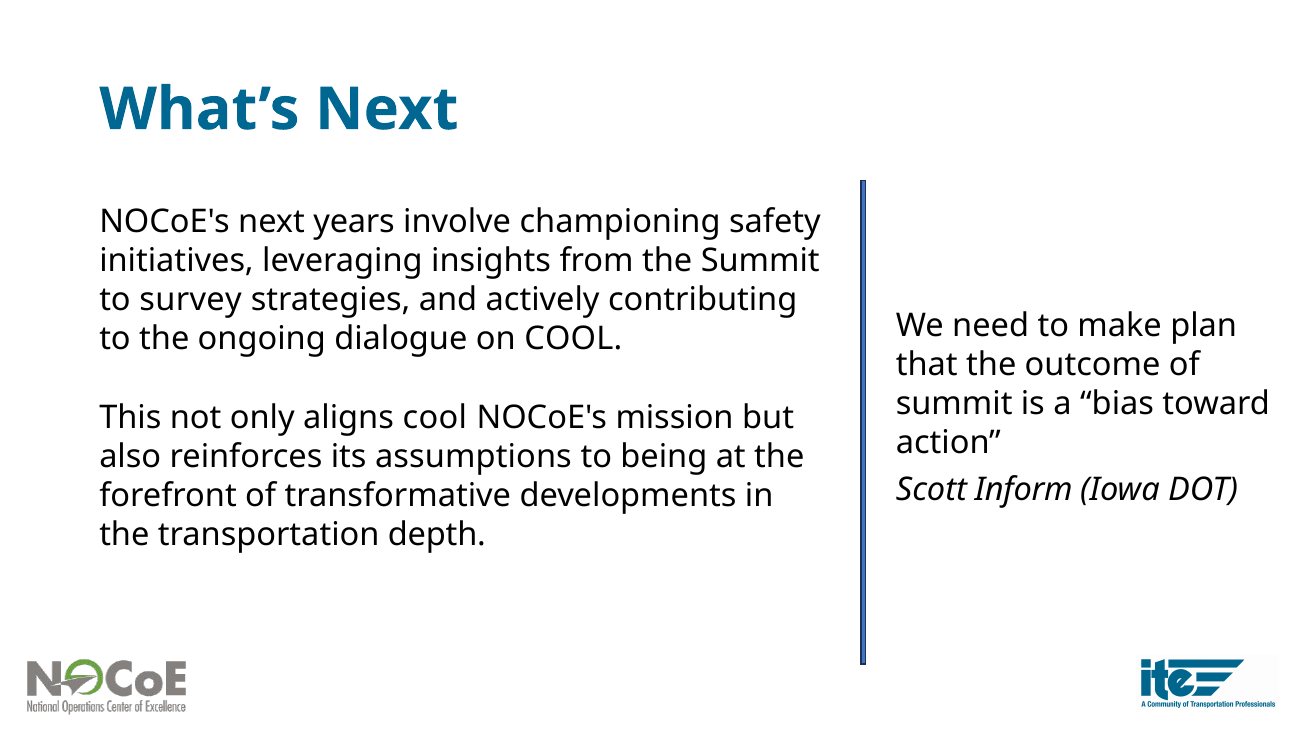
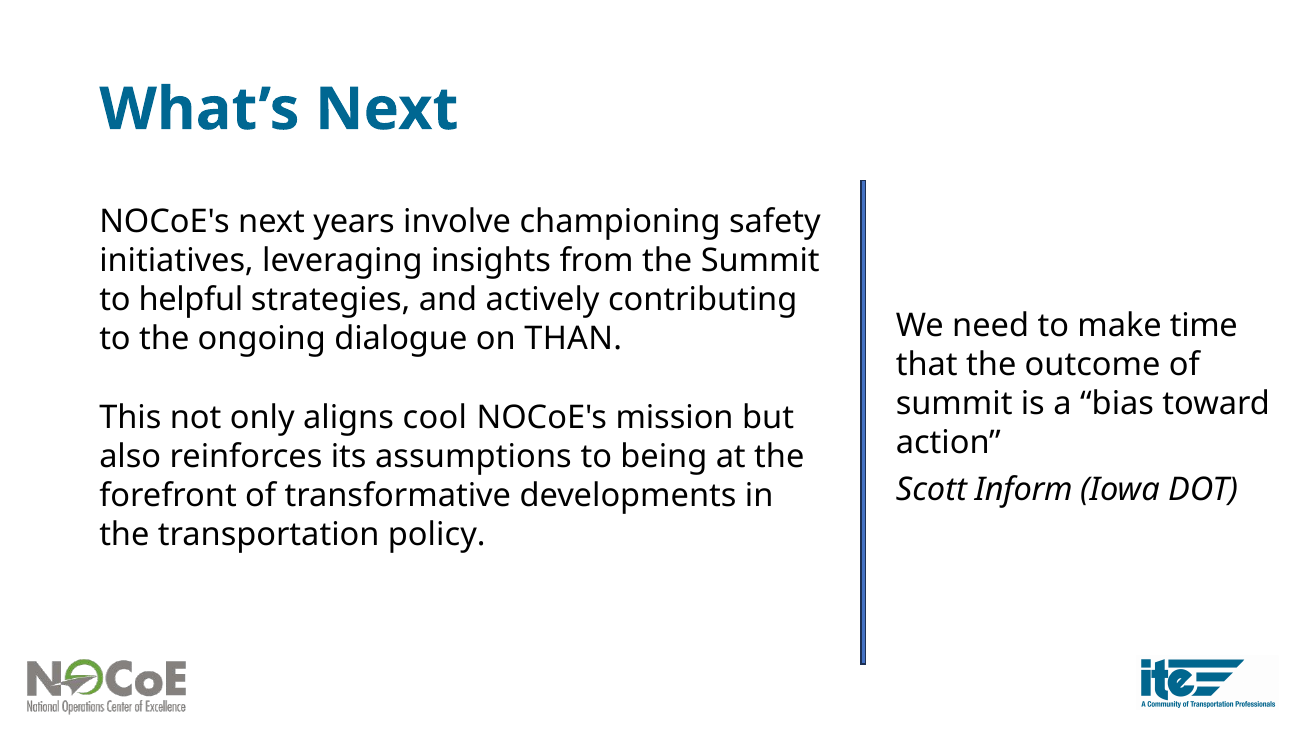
survey: survey -> helpful (191, 300)
plan: plan -> time (1204, 325)
on COOL: COOL -> THAN (573, 339)
depth: depth -> policy (437, 534)
